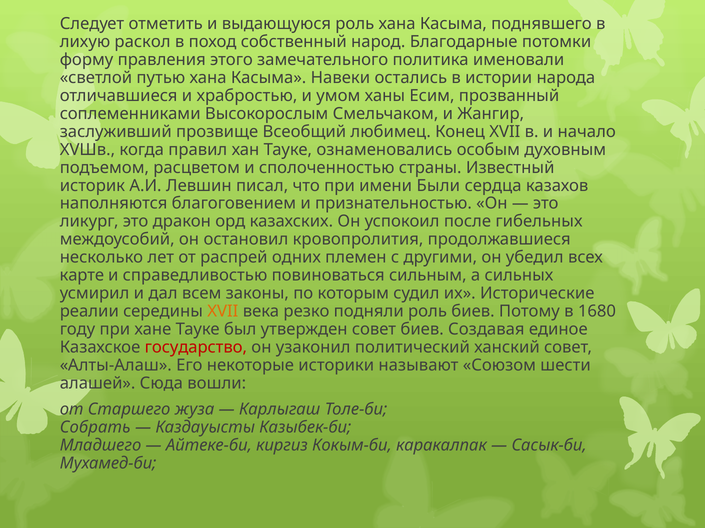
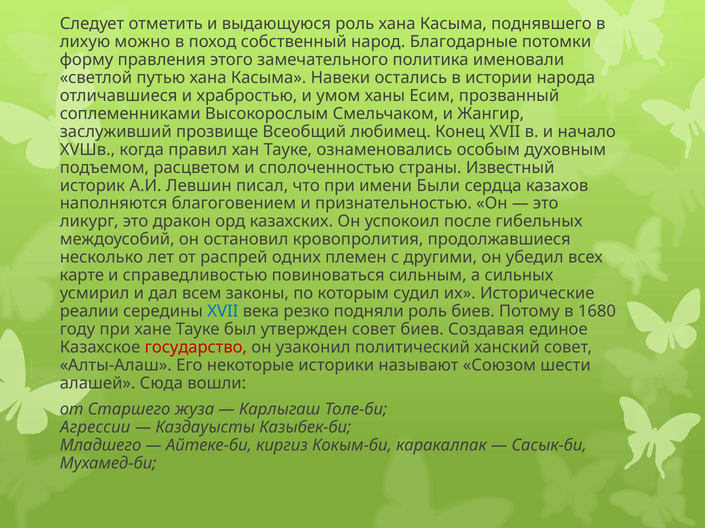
раскол: раскол -> можно (142, 42)
XVII colour: orange -> blue (223, 312)
Собрать: Собрать -> Агрессии (95, 428)
